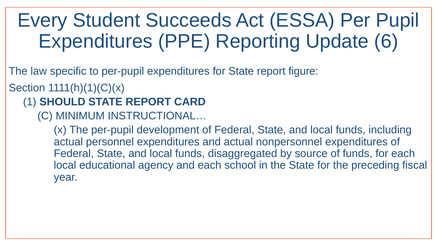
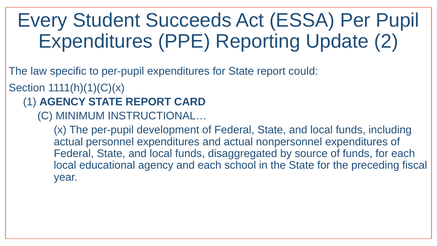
6: 6 -> 2 (386, 41)
figure: figure -> could (303, 71)
1 SHOULD: SHOULD -> AGENCY (63, 102)
